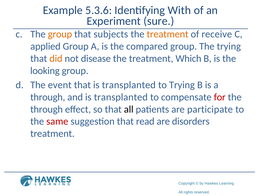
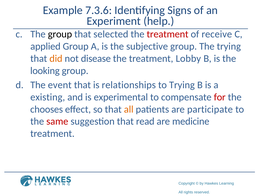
5.3.6: 5.3.6 -> 7.3.6 (99, 10)
With: With -> Signs (179, 10)
sure: sure -> help (159, 21)
group colour: orange -> black (60, 34)
subjects: subjects -> selected (111, 34)
treatment colour: orange -> red (168, 34)
compared: compared -> subjective (147, 46)
Which: Which -> Lobby (188, 58)
that is transplanted: transplanted -> relationships (129, 85)
through: through -> existing (48, 97)
and is transplanted: transplanted -> experimental (121, 97)
through: through -> chooses (47, 109)
all colour: black -> orange (129, 109)
disorders: disorders -> medicine (191, 121)
